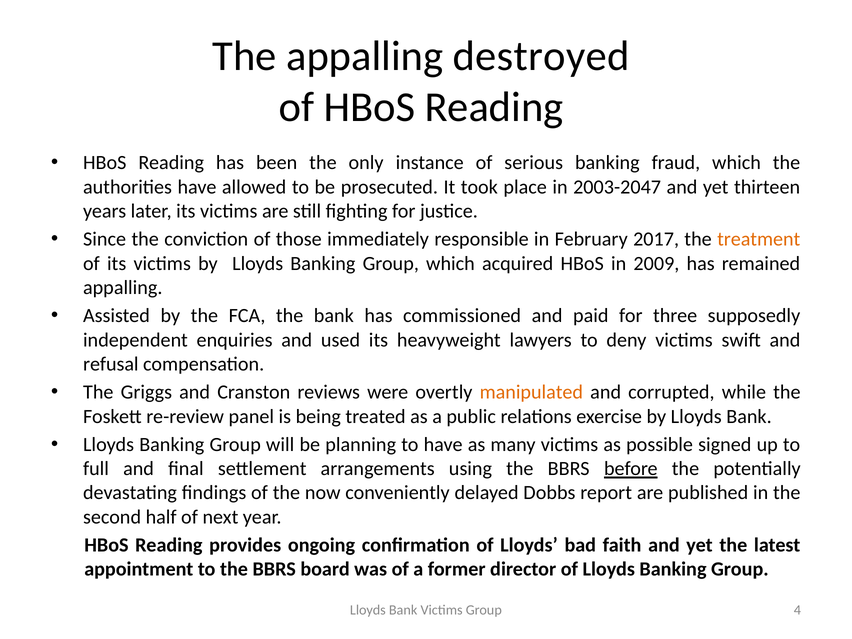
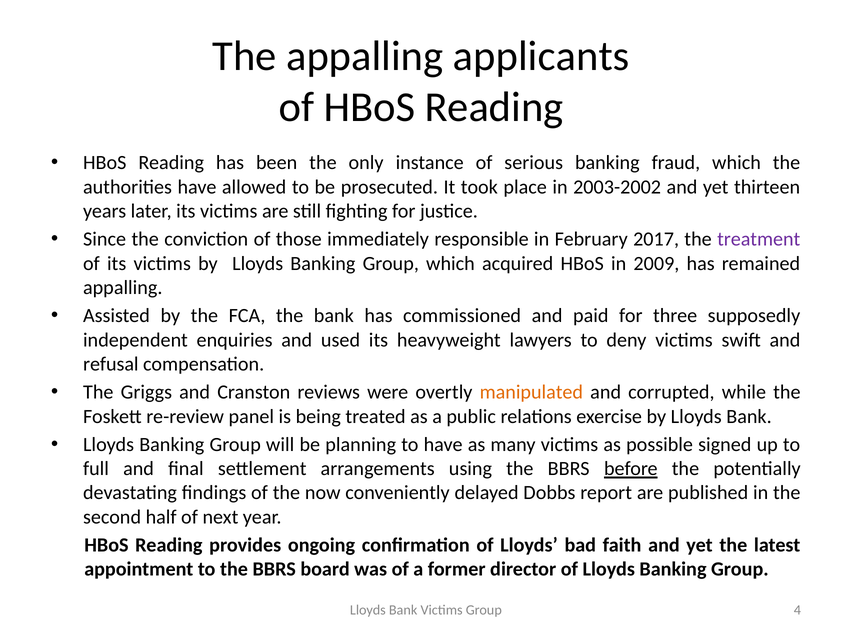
destroyed: destroyed -> applicants (541, 56)
2003-2047: 2003-2047 -> 2003-2002 (617, 187)
treatment colour: orange -> purple (759, 239)
